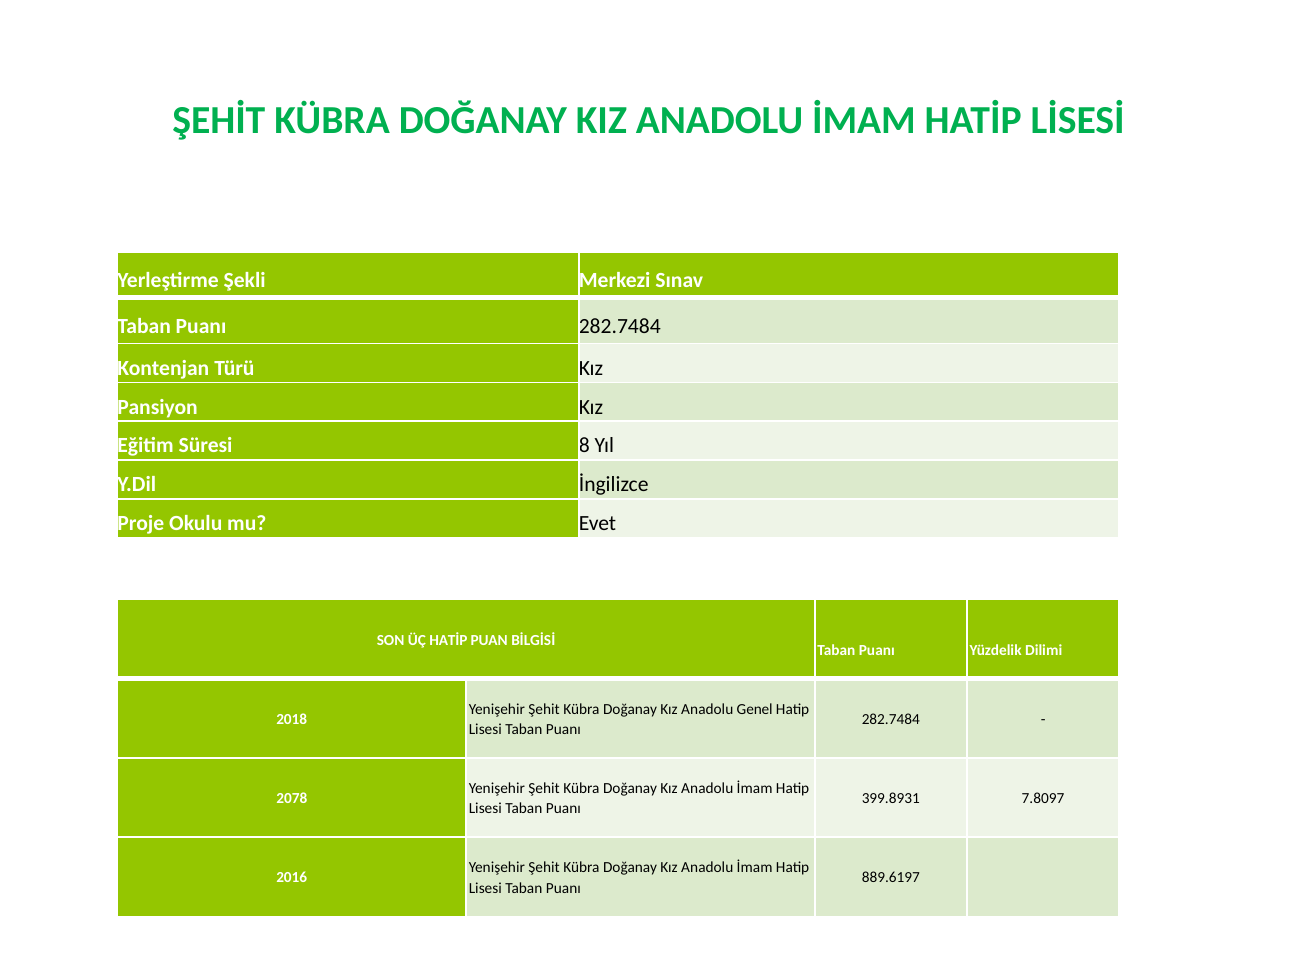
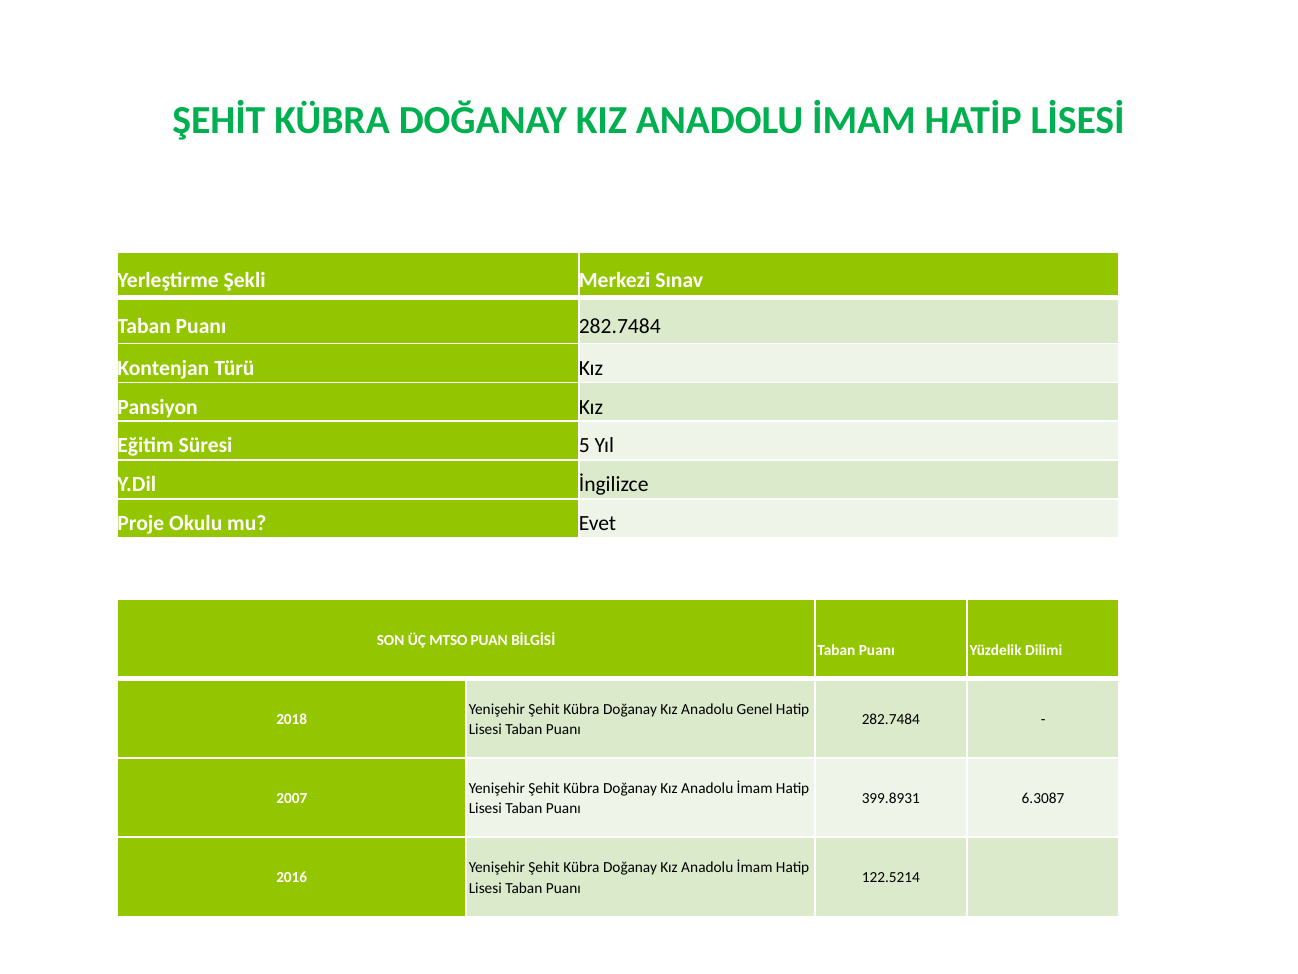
8: 8 -> 5 (584, 446)
ÜÇ HATİP: HATİP -> MTSO (448, 640)
2078: 2078 -> 2007 (292, 798)
7.8097: 7.8097 -> 6.3087 (1043, 798)
889.6197: 889.6197 -> 122.5214 (891, 877)
